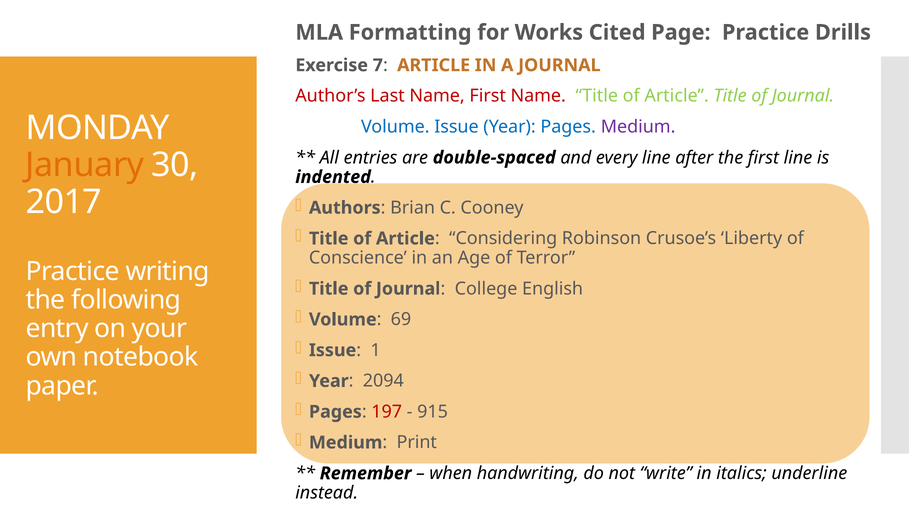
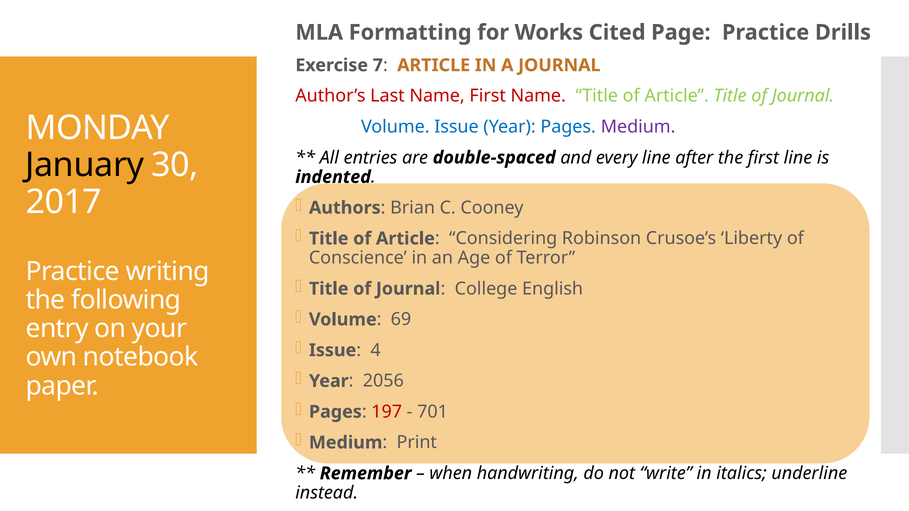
January colour: orange -> black (85, 165)
1: 1 -> 4 (376, 350)
2094: 2094 -> 2056 (383, 381)
915: 915 -> 701 (433, 412)
